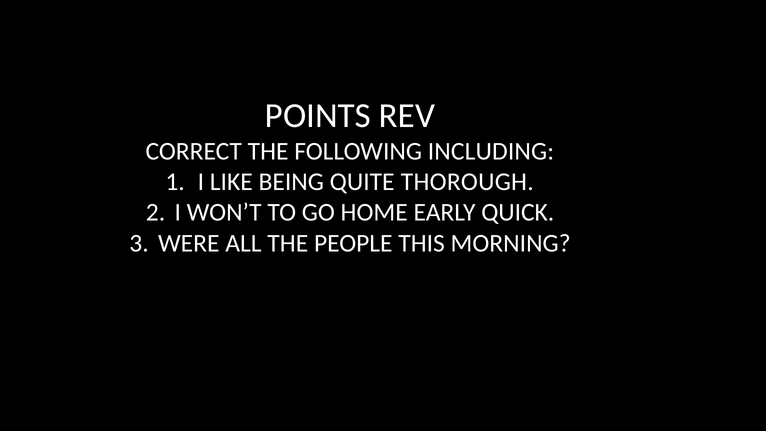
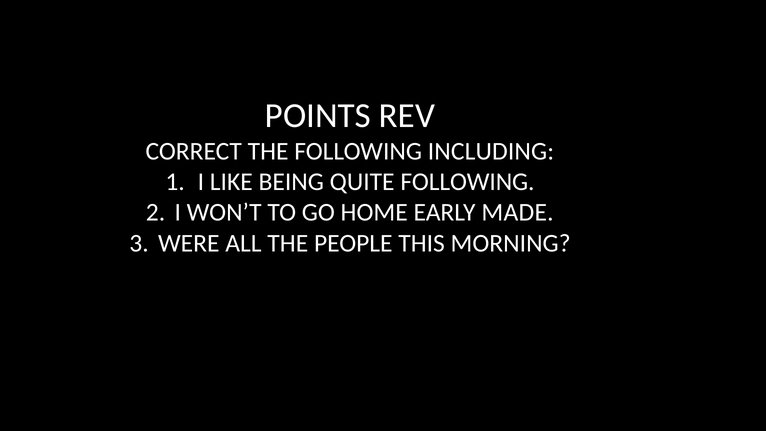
QUITE THOROUGH: THOROUGH -> FOLLOWING (467, 182)
QUICK: QUICK -> MADE (518, 212)
